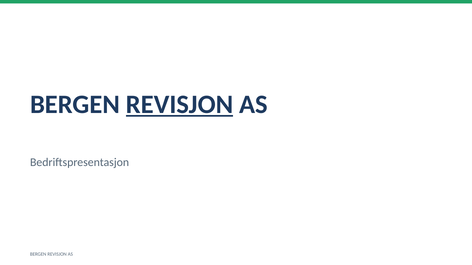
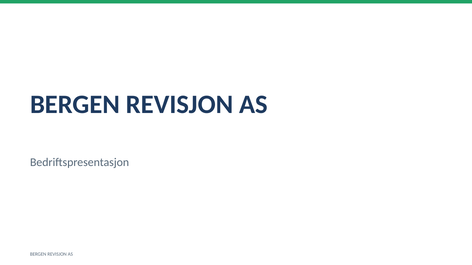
REVISJON underline: present -> none (180, 105)
